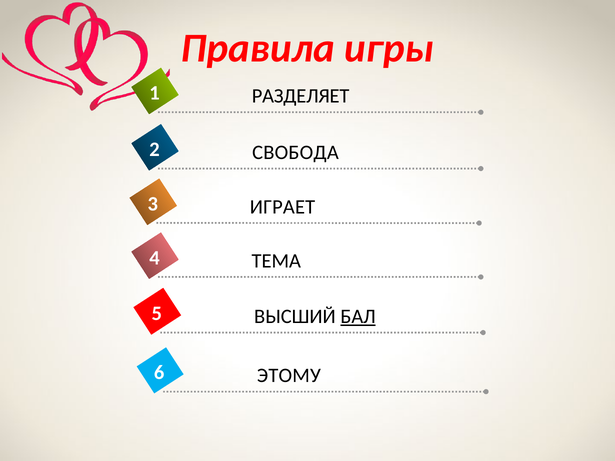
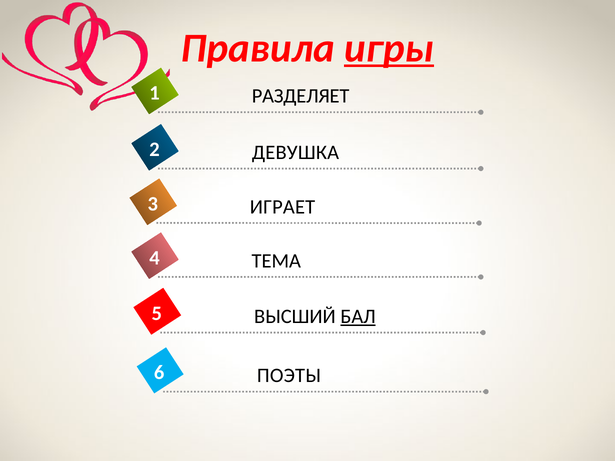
игры underline: none -> present (389, 48)
СВОБОДА: СВОБОДА -> ДЕВУШКА (295, 153)
ЭТОМУ: ЭТОМУ -> ПОЭТЫ (289, 376)
